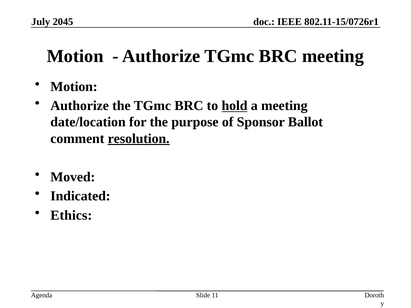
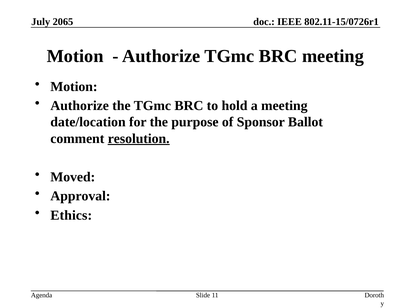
2045: 2045 -> 2065 (63, 22)
hold underline: present -> none (235, 106)
Indicated: Indicated -> Approval (80, 196)
